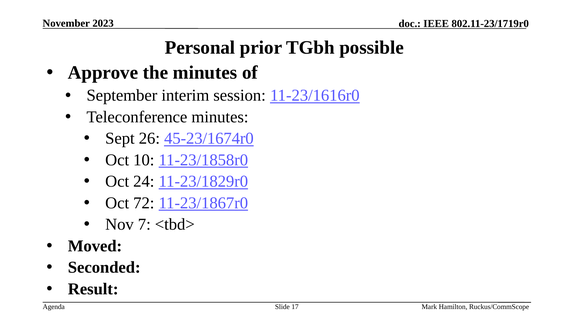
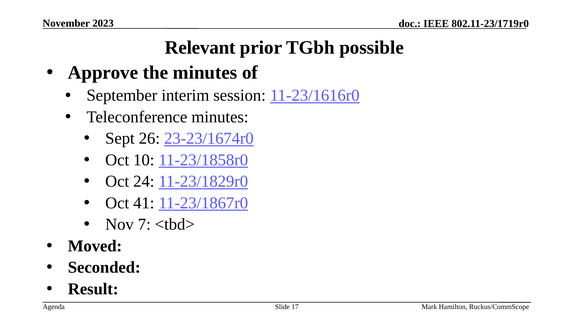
Personal: Personal -> Relevant (200, 48)
45-23/1674r0: 45-23/1674r0 -> 23-23/1674r0 (209, 139)
72: 72 -> 41 (144, 203)
